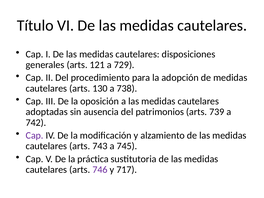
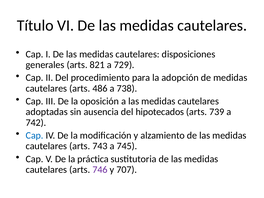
121: 121 -> 821 (97, 65)
130: 130 -> 486 (100, 88)
patrimonios: patrimonios -> hipotecados (160, 112)
Cap colour: purple -> blue (35, 135)
717: 717 -> 707 (127, 170)
